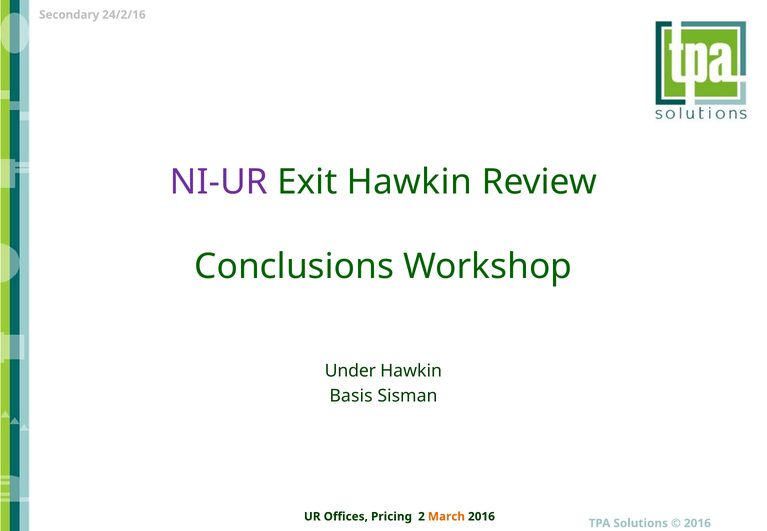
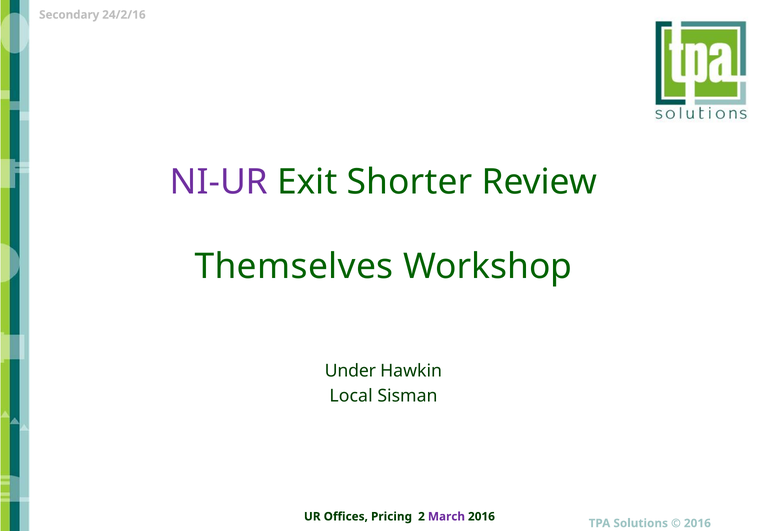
Exit Hawkin: Hawkin -> Shorter (409, 182)
Conclusions: Conclusions -> Themselves (294, 267)
Basis: Basis -> Local (351, 396)
March colour: orange -> purple (446, 517)
